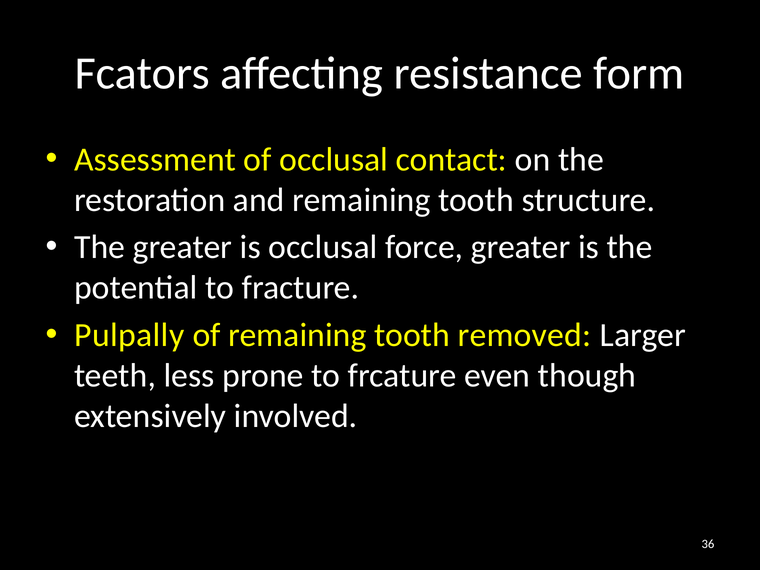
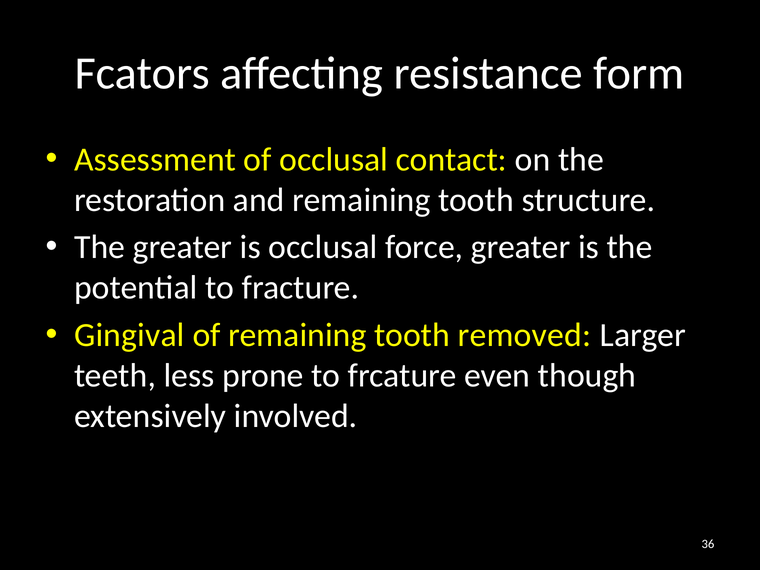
Pulpally: Pulpally -> Gingival (129, 335)
